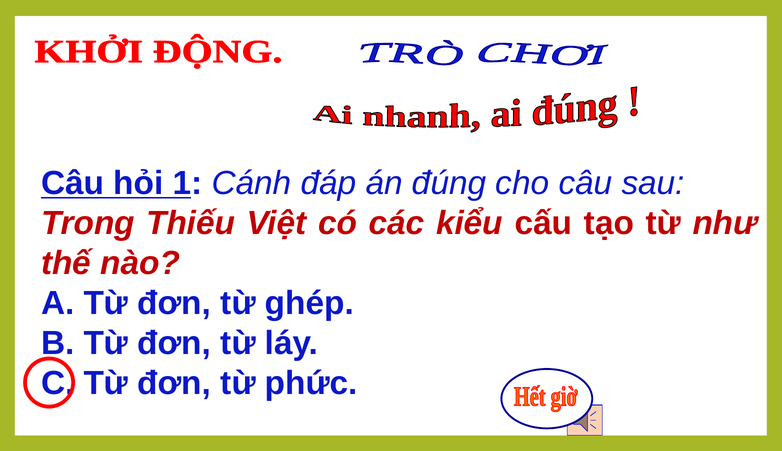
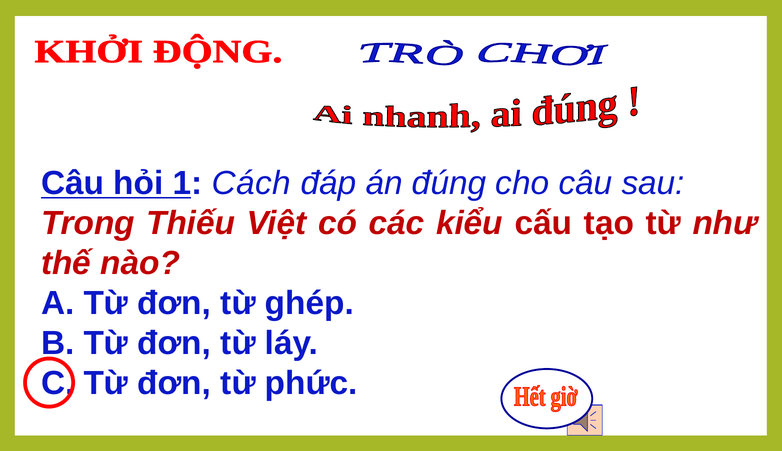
Cánh: Cánh -> Cách (251, 183)
